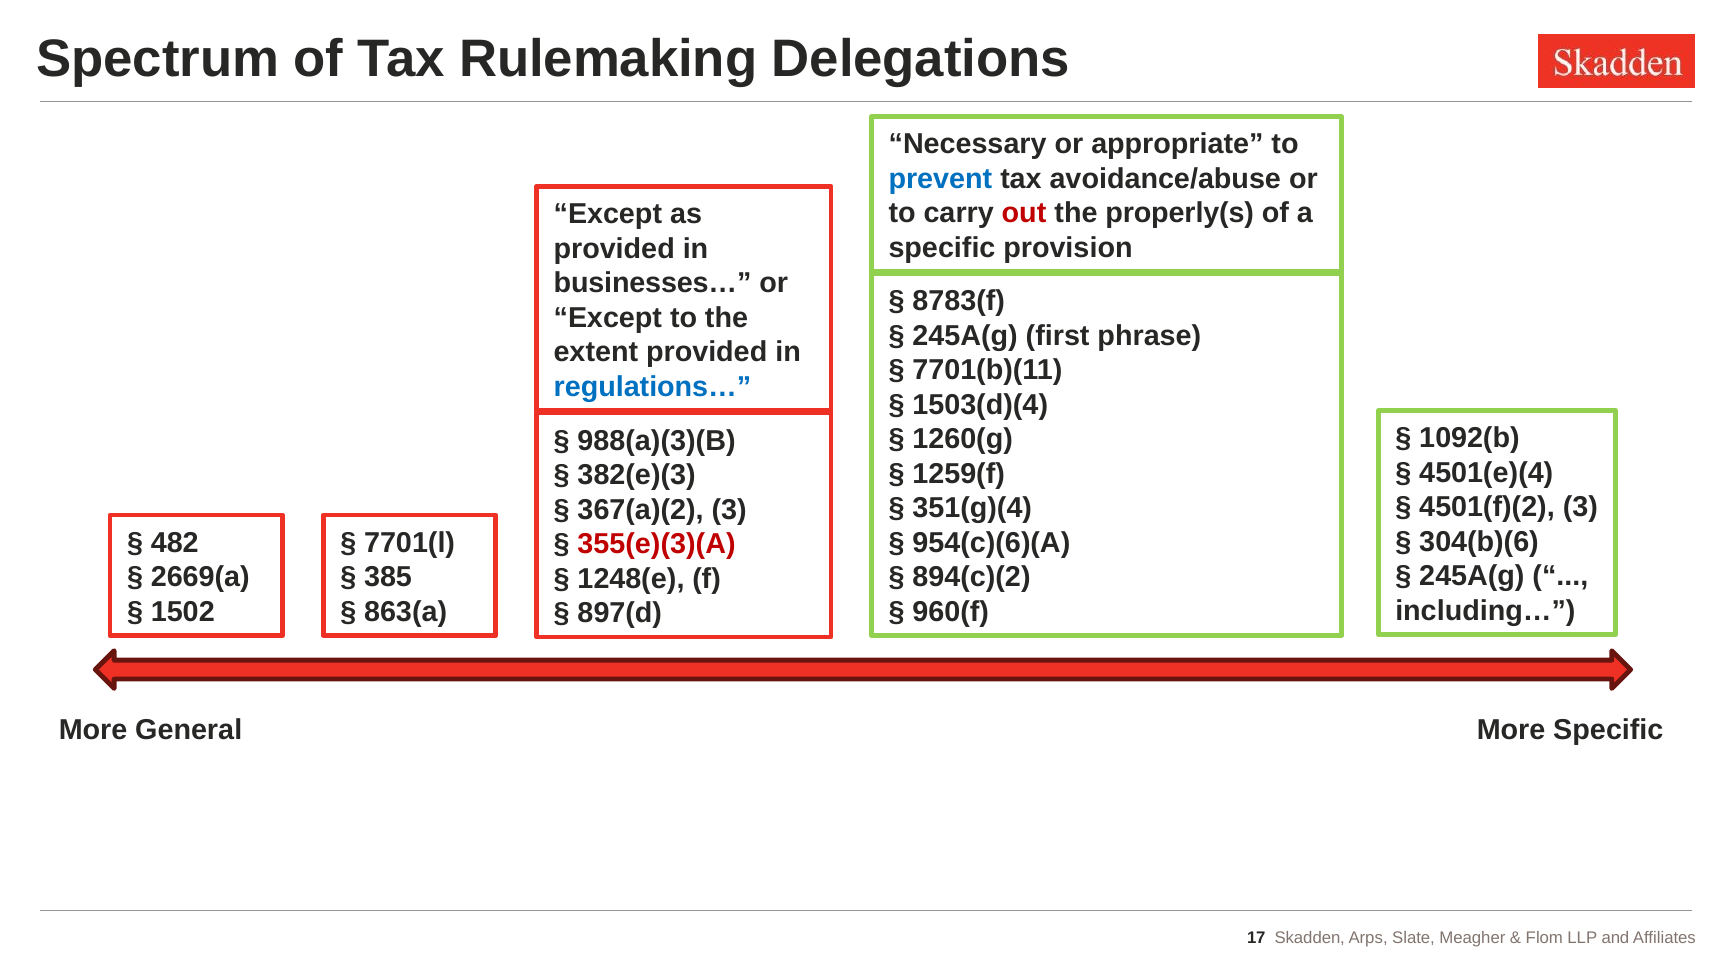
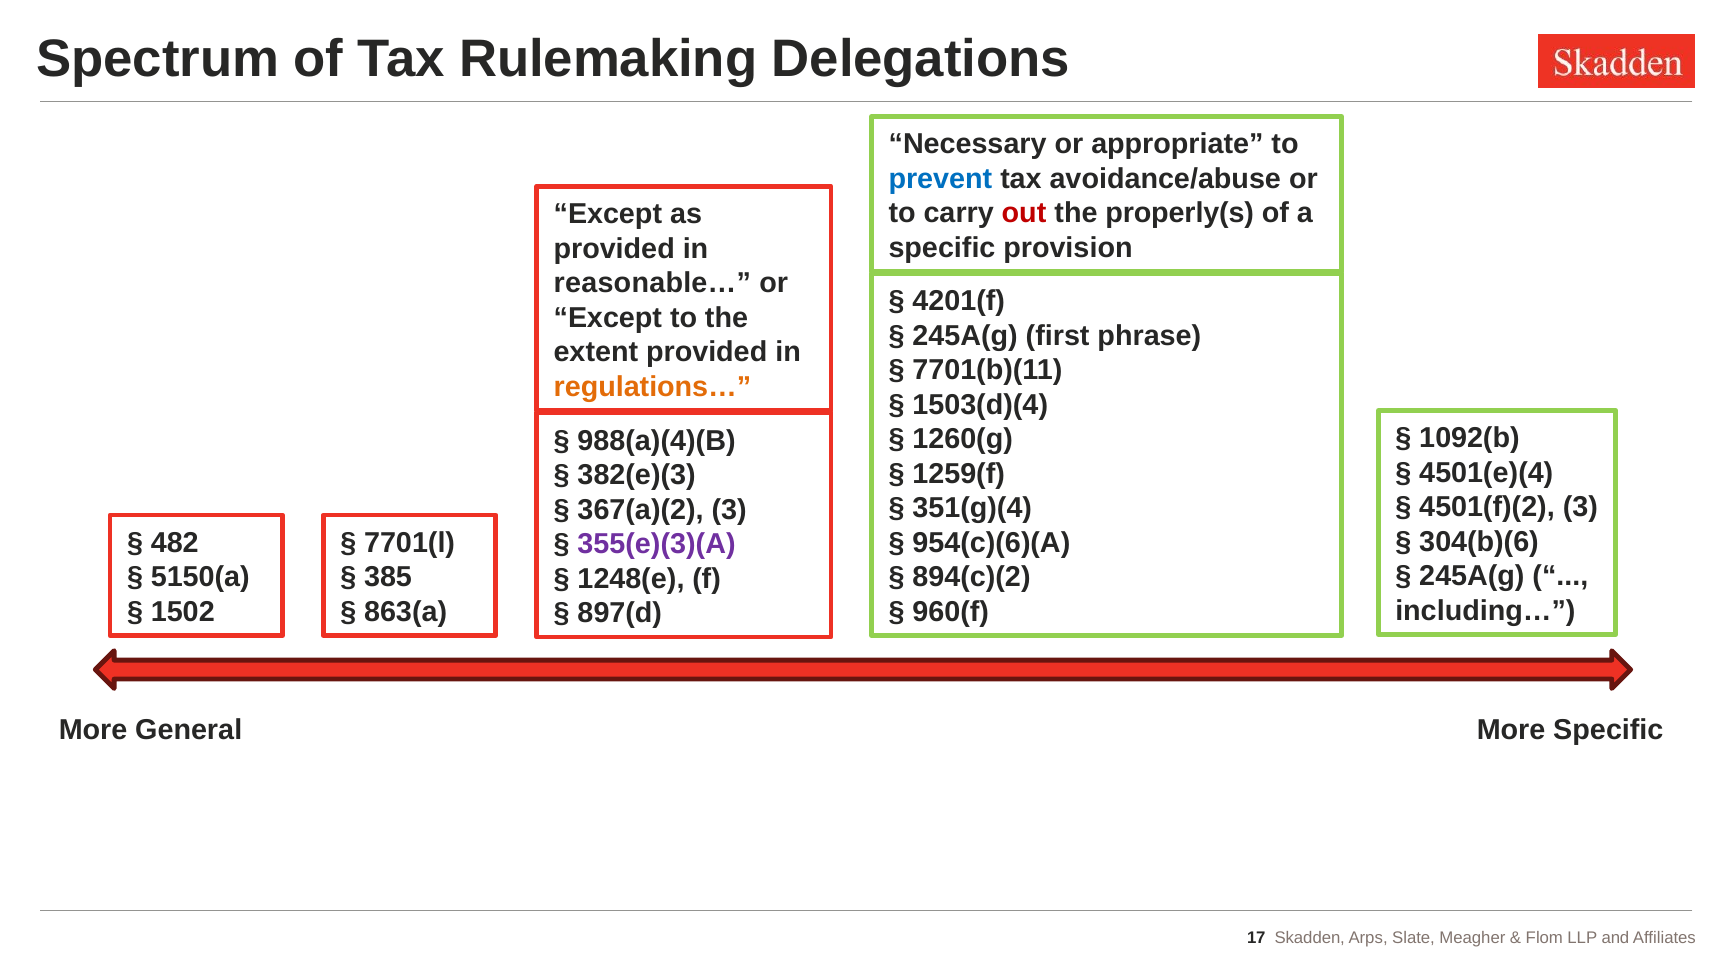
businesses…: businesses… -> reasonable… (652, 283)
8783(f: 8783(f -> 4201(f (959, 301)
regulations… colour: blue -> orange (652, 387)
988(a)(3)(B: 988(a)(3)(B -> 988(a)(4)(B (657, 441)
355(e)(3)(A colour: red -> purple (657, 544)
2669(a: 2669(a -> 5150(a (200, 577)
